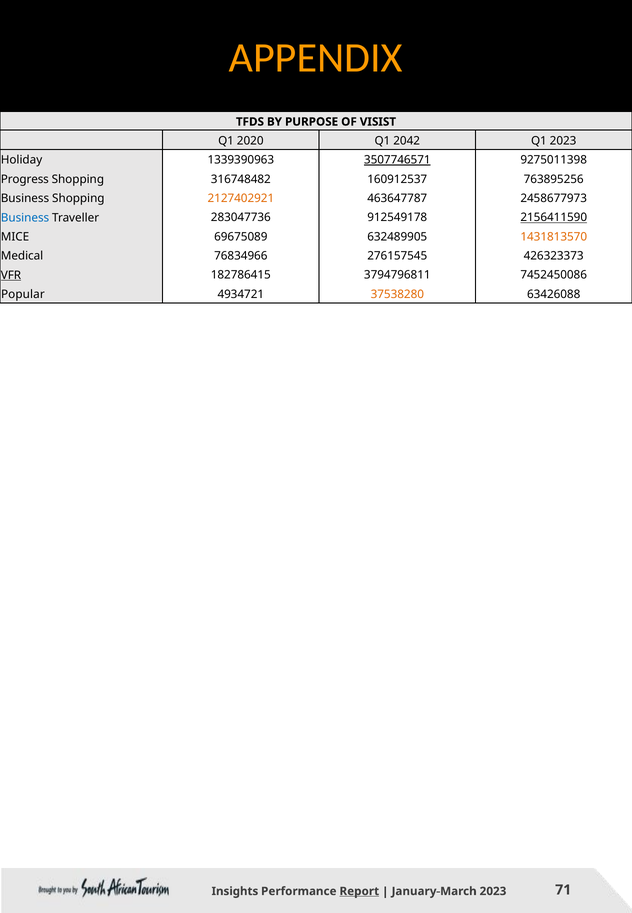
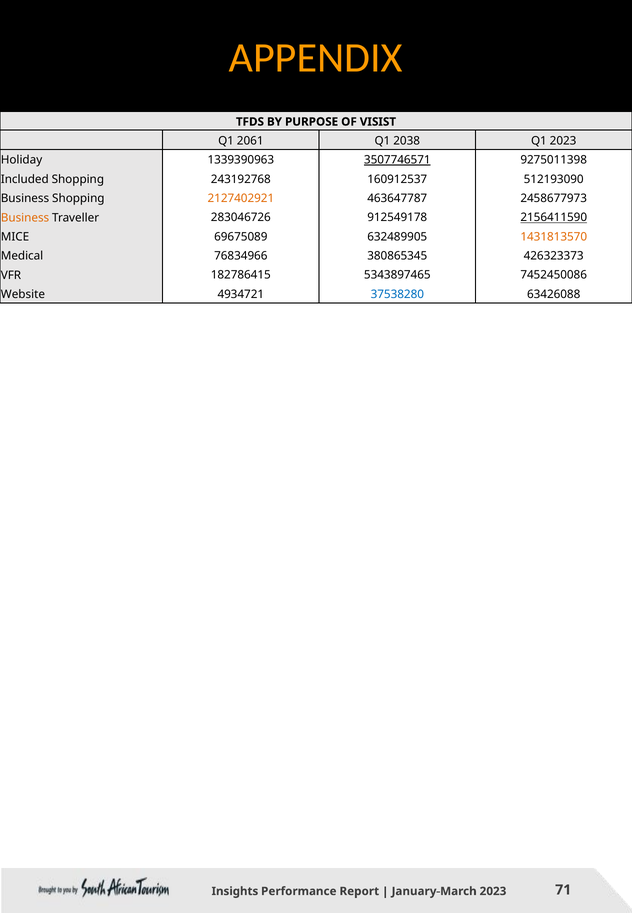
2020: 2020 -> 2061 (250, 141)
2042: 2042 -> 2038 (407, 141)
Progress: Progress -> Included (25, 179)
316748482: 316748482 -> 243192768 (241, 179)
763895256: 763895256 -> 512193090 (554, 179)
Business colour: blue -> orange (25, 218)
283047736: 283047736 -> 283046726 (241, 218)
276157545: 276157545 -> 380865345 (397, 256)
VFR underline: present -> none (11, 275)
3794796811: 3794796811 -> 5343897465 (397, 275)
Popular: Popular -> Website (23, 294)
37538280 colour: orange -> blue (397, 294)
Report underline: present -> none (359, 891)
